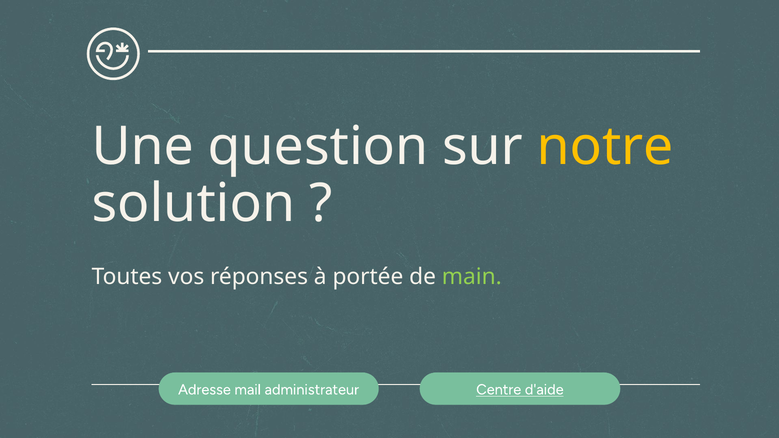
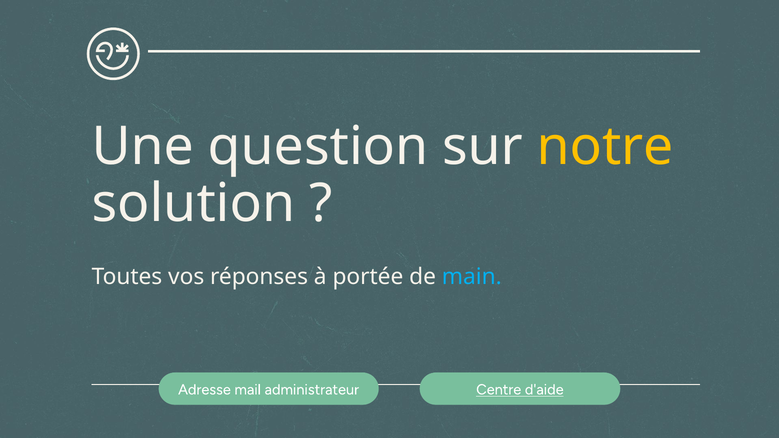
main colour: light green -> light blue (472, 277)
